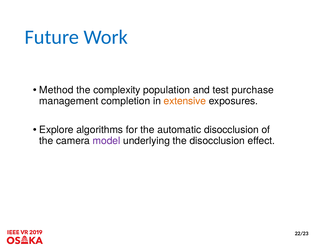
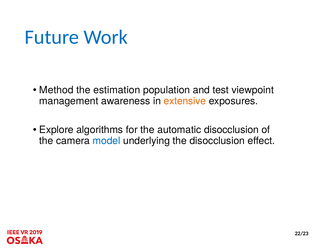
complexity: complexity -> estimation (117, 90)
purchase: purchase -> viewpoint (253, 90)
completion: completion -> awareness (126, 101)
model colour: purple -> blue (107, 141)
